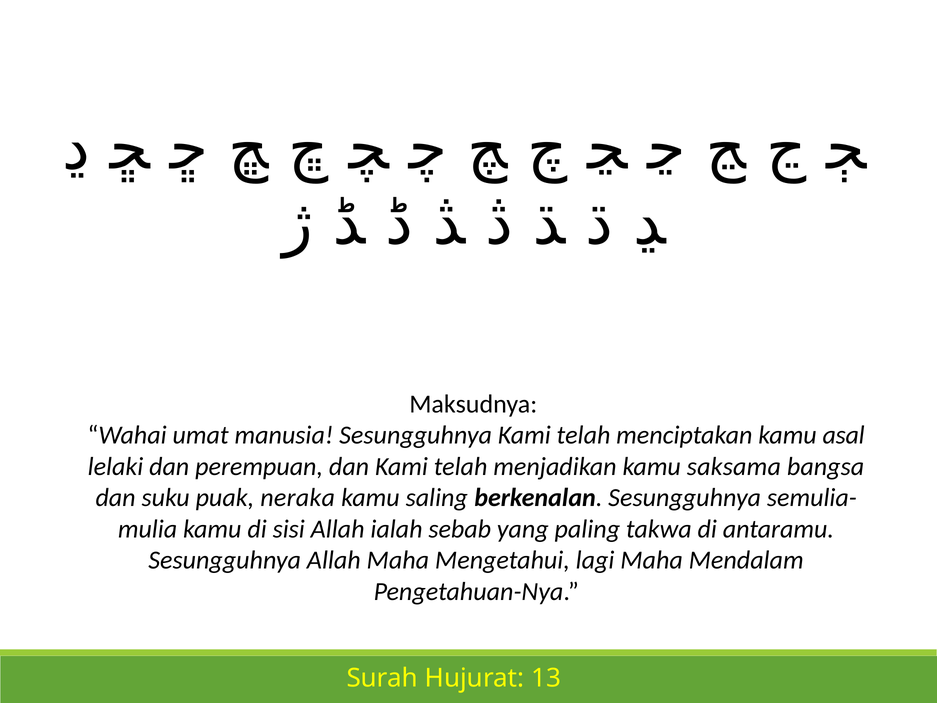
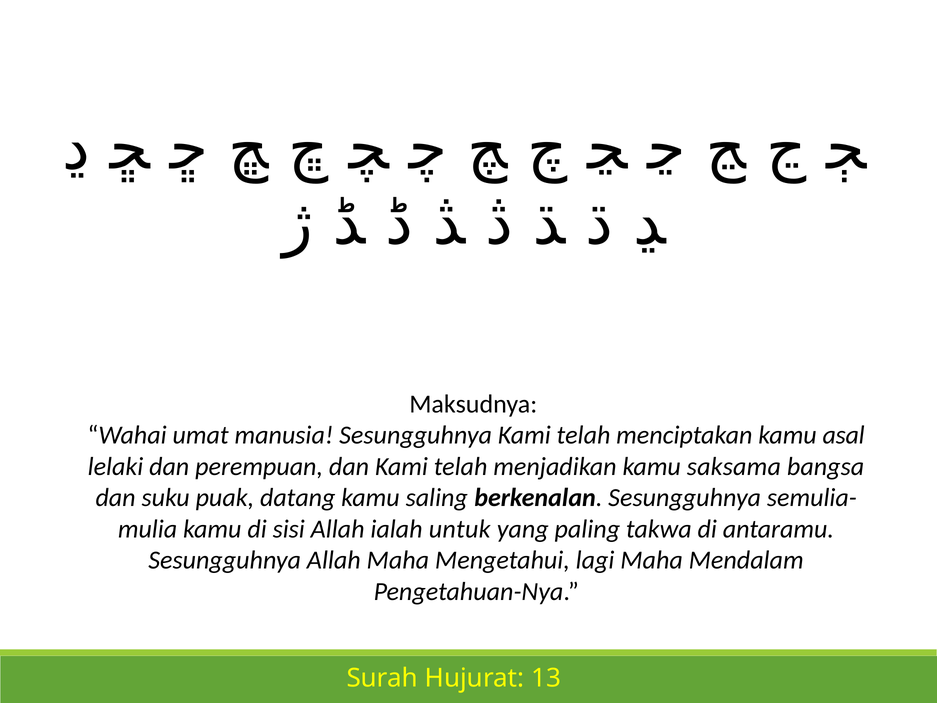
neraka: neraka -> datang (298, 498)
sebab: sebab -> untuk (460, 529)
